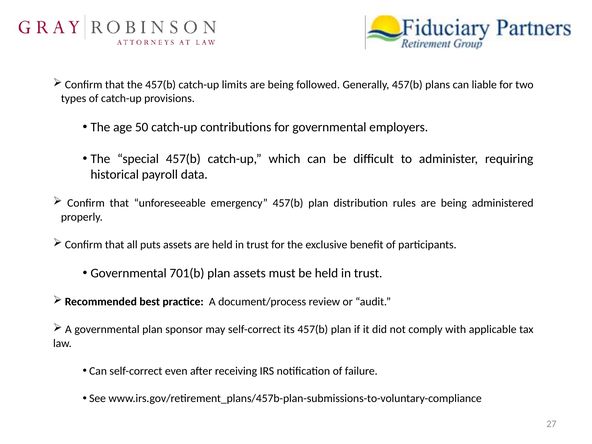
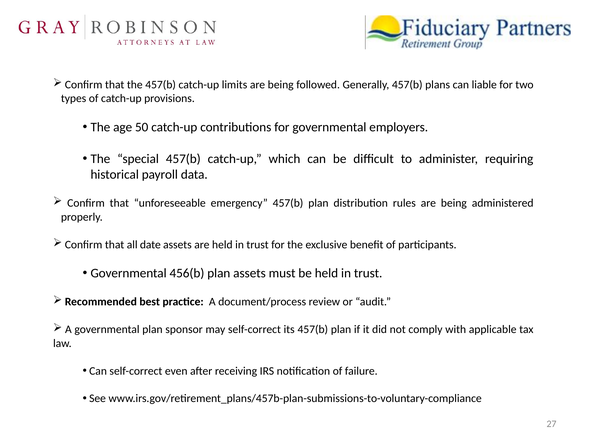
puts: puts -> date (150, 245)
701(b: 701(b -> 456(b (187, 273)
